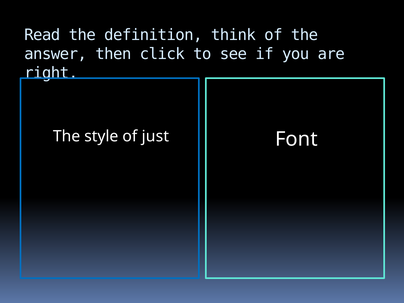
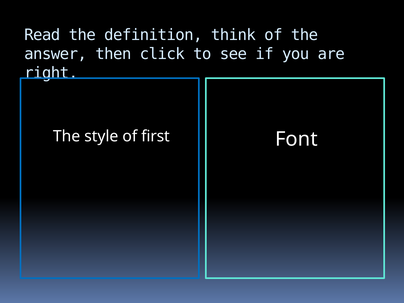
just: just -> first (155, 136)
